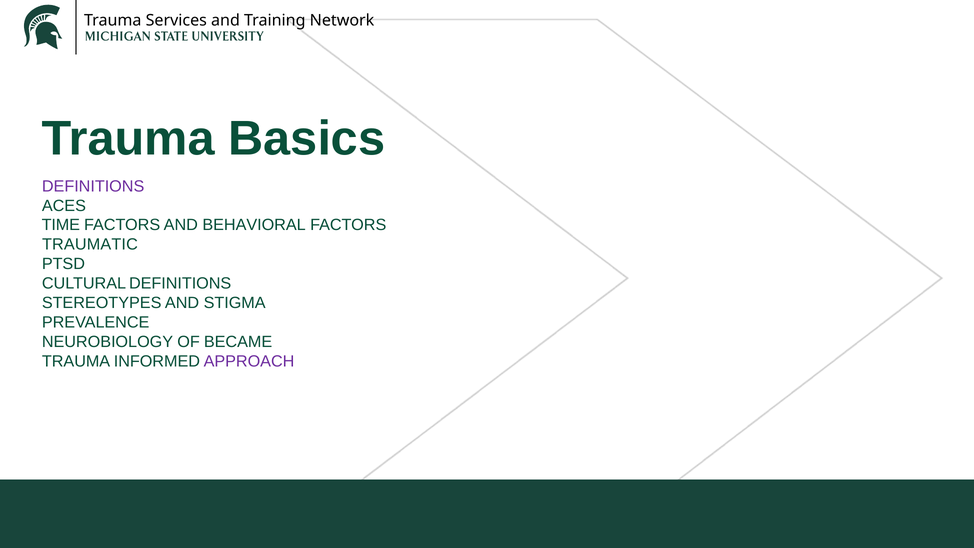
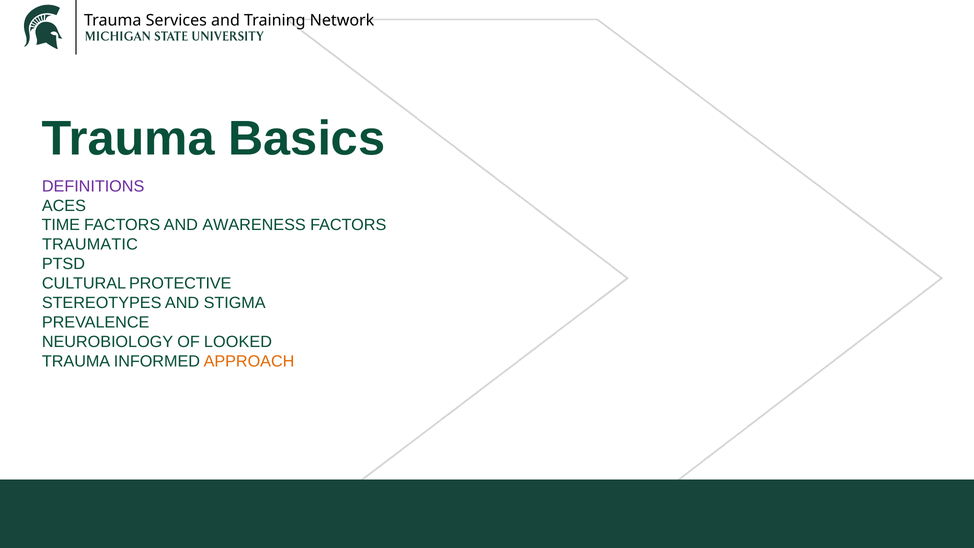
BEHAVIORAL: BEHAVIORAL -> AWARENESS (254, 225)
CULTURAL DEFINITIONS: DEFINITIONS -> PROTECTIVE (180, 283)
BECAME: BECAME -> LOOKED (238, 342)
APPROACH colour: purple -> orange (249, 361)
